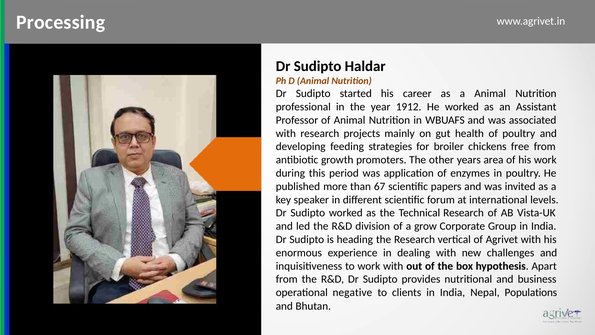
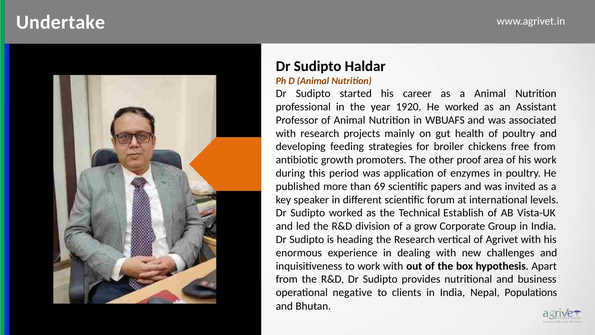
Processing: Processing -> Undertake (61, 22)
1912: 1912 -> 1920 (409, 107)
years: years -> proof (469, 160)
67: 67 -> 69 (380, 186)
Technical Research: Research -> Establish (463, 213)
